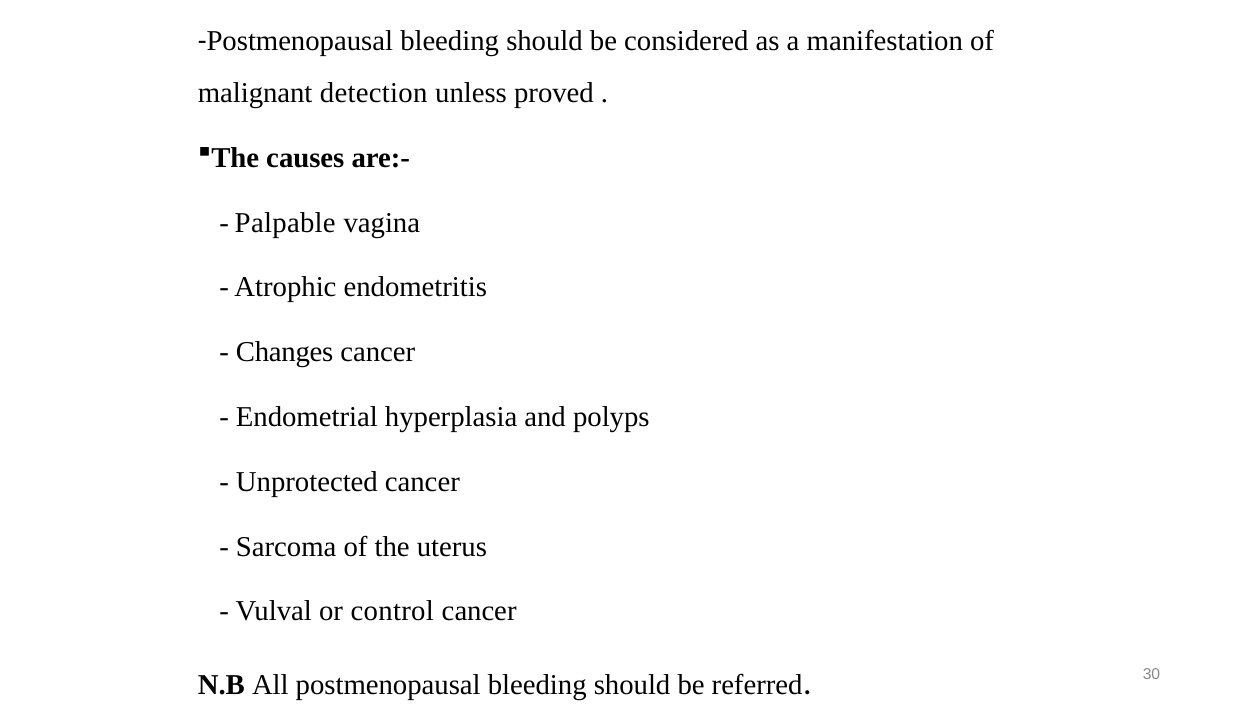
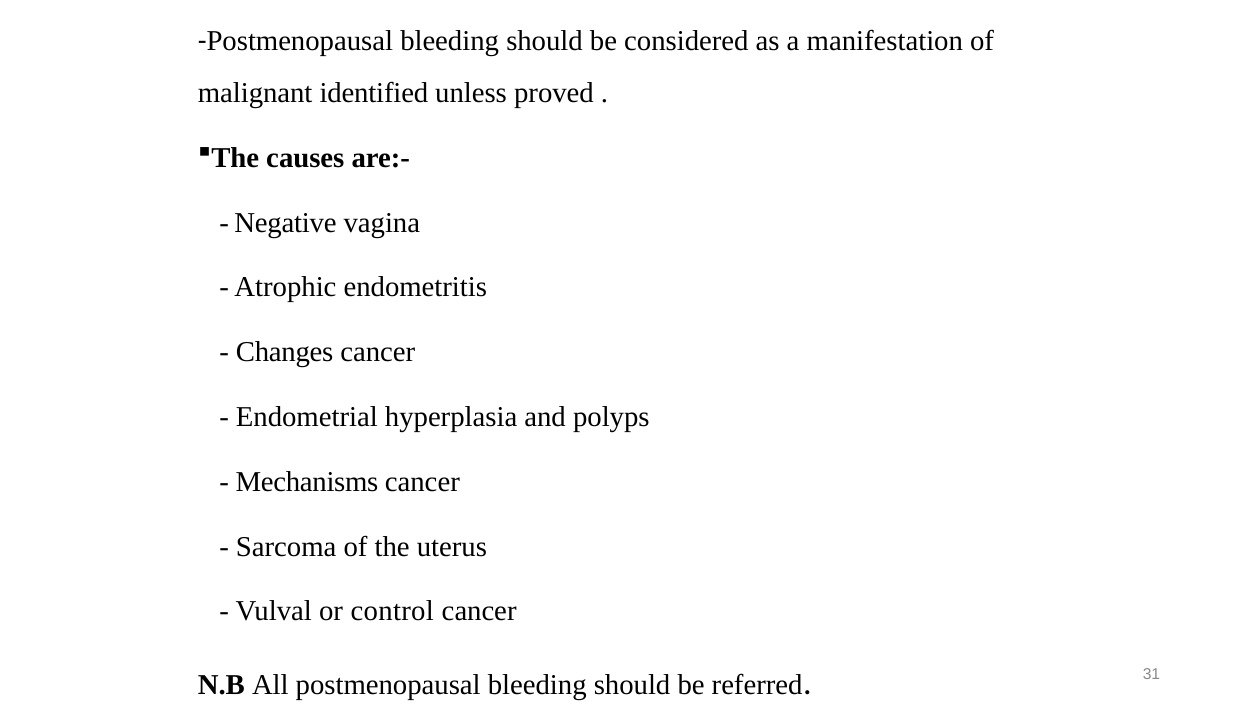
detection: detection -> identified (374, 93)
Palpable: Palpable -> Negative (285, 223)
Unprotected: Unprotected -> Mechanisms (307, 482)
30: 30 -> 31 (1151, 675)
